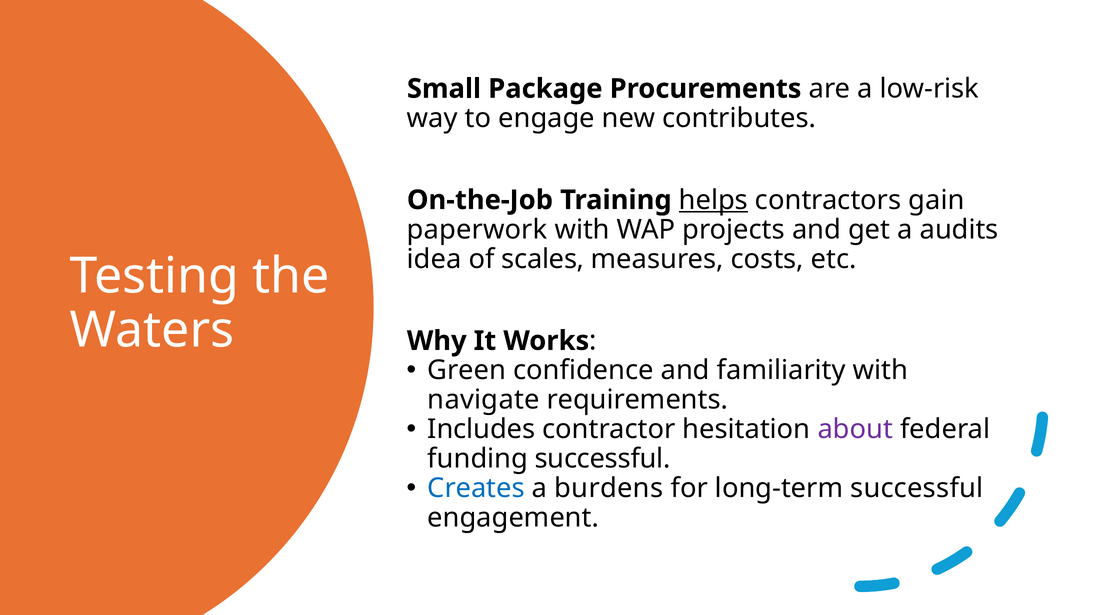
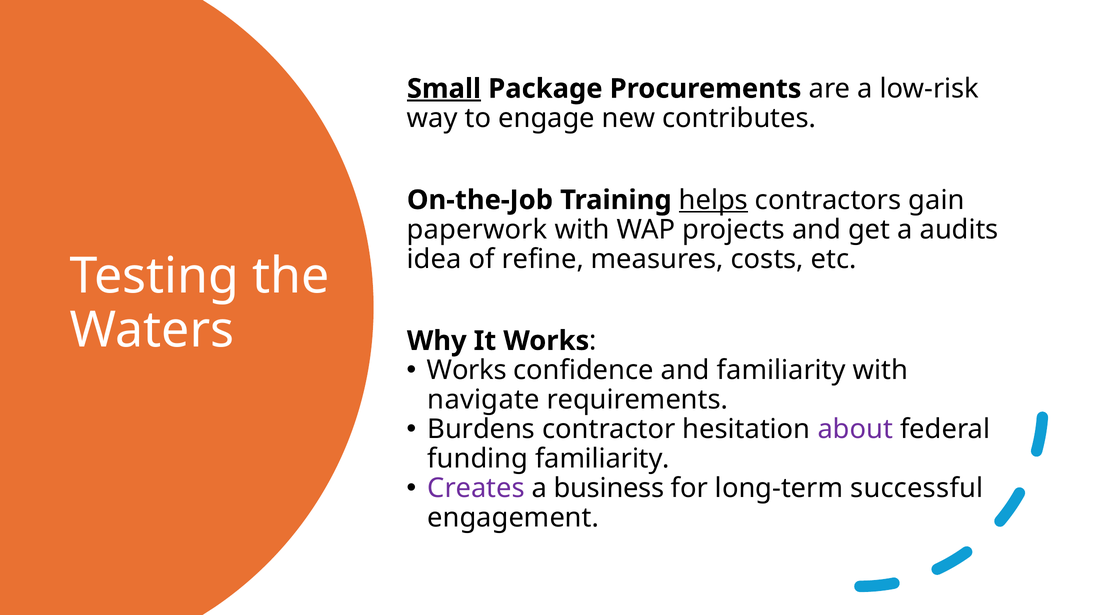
Small underline: none -> present (444, 89)
scales: scales -> refine (543, 259)
Green: Green -> Works (467, 370)
Includes: Includes -> Burdens (481, 429)
funding successful: successful -> familiarity (602, 459)
Creates colour: blue -> purple (476, 488)
burdens: burdens -> business (609, 488)
